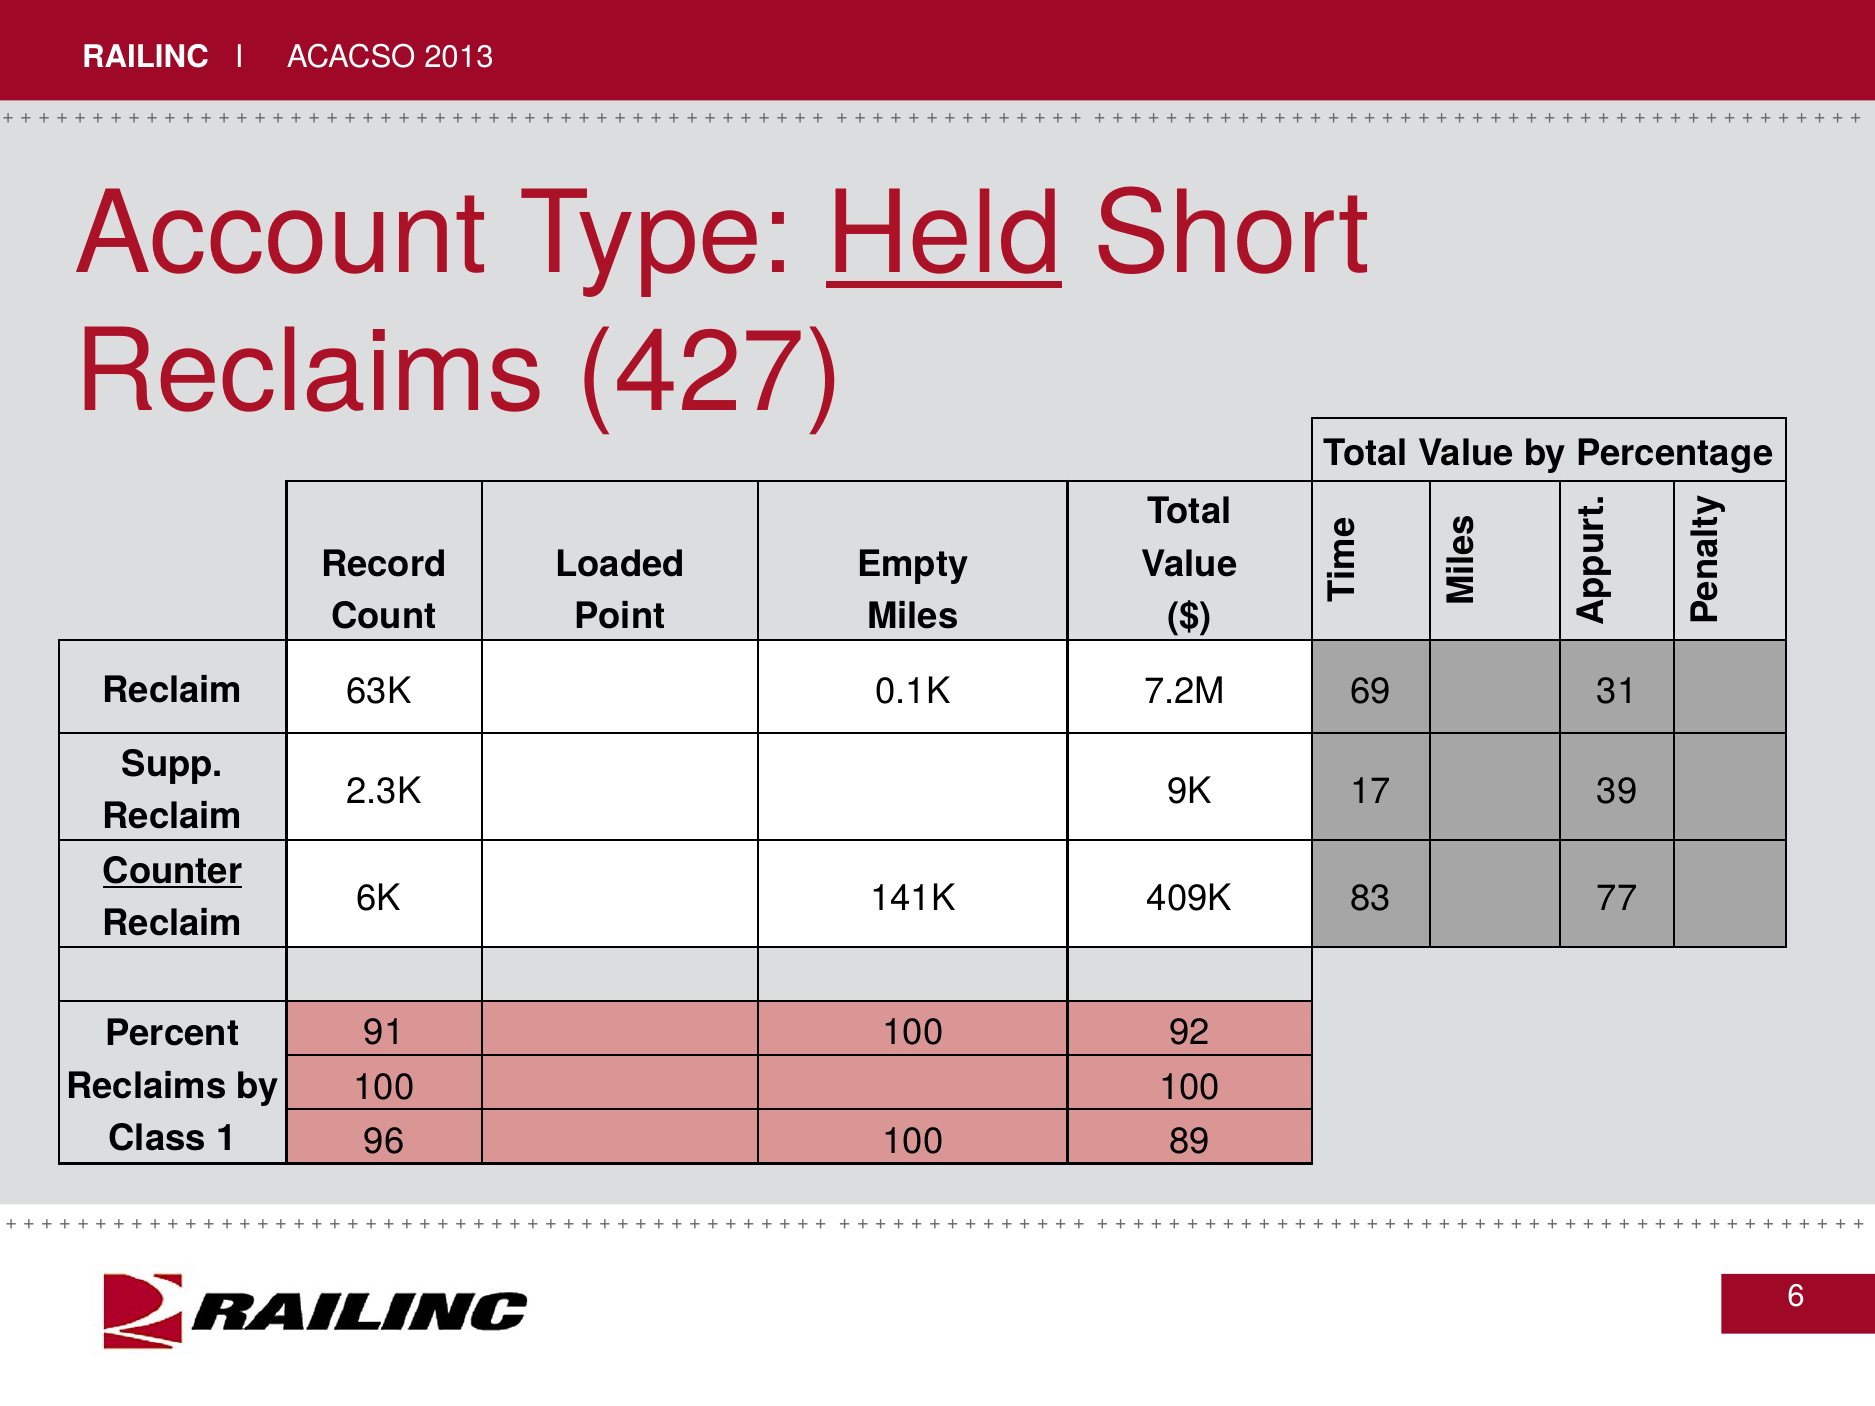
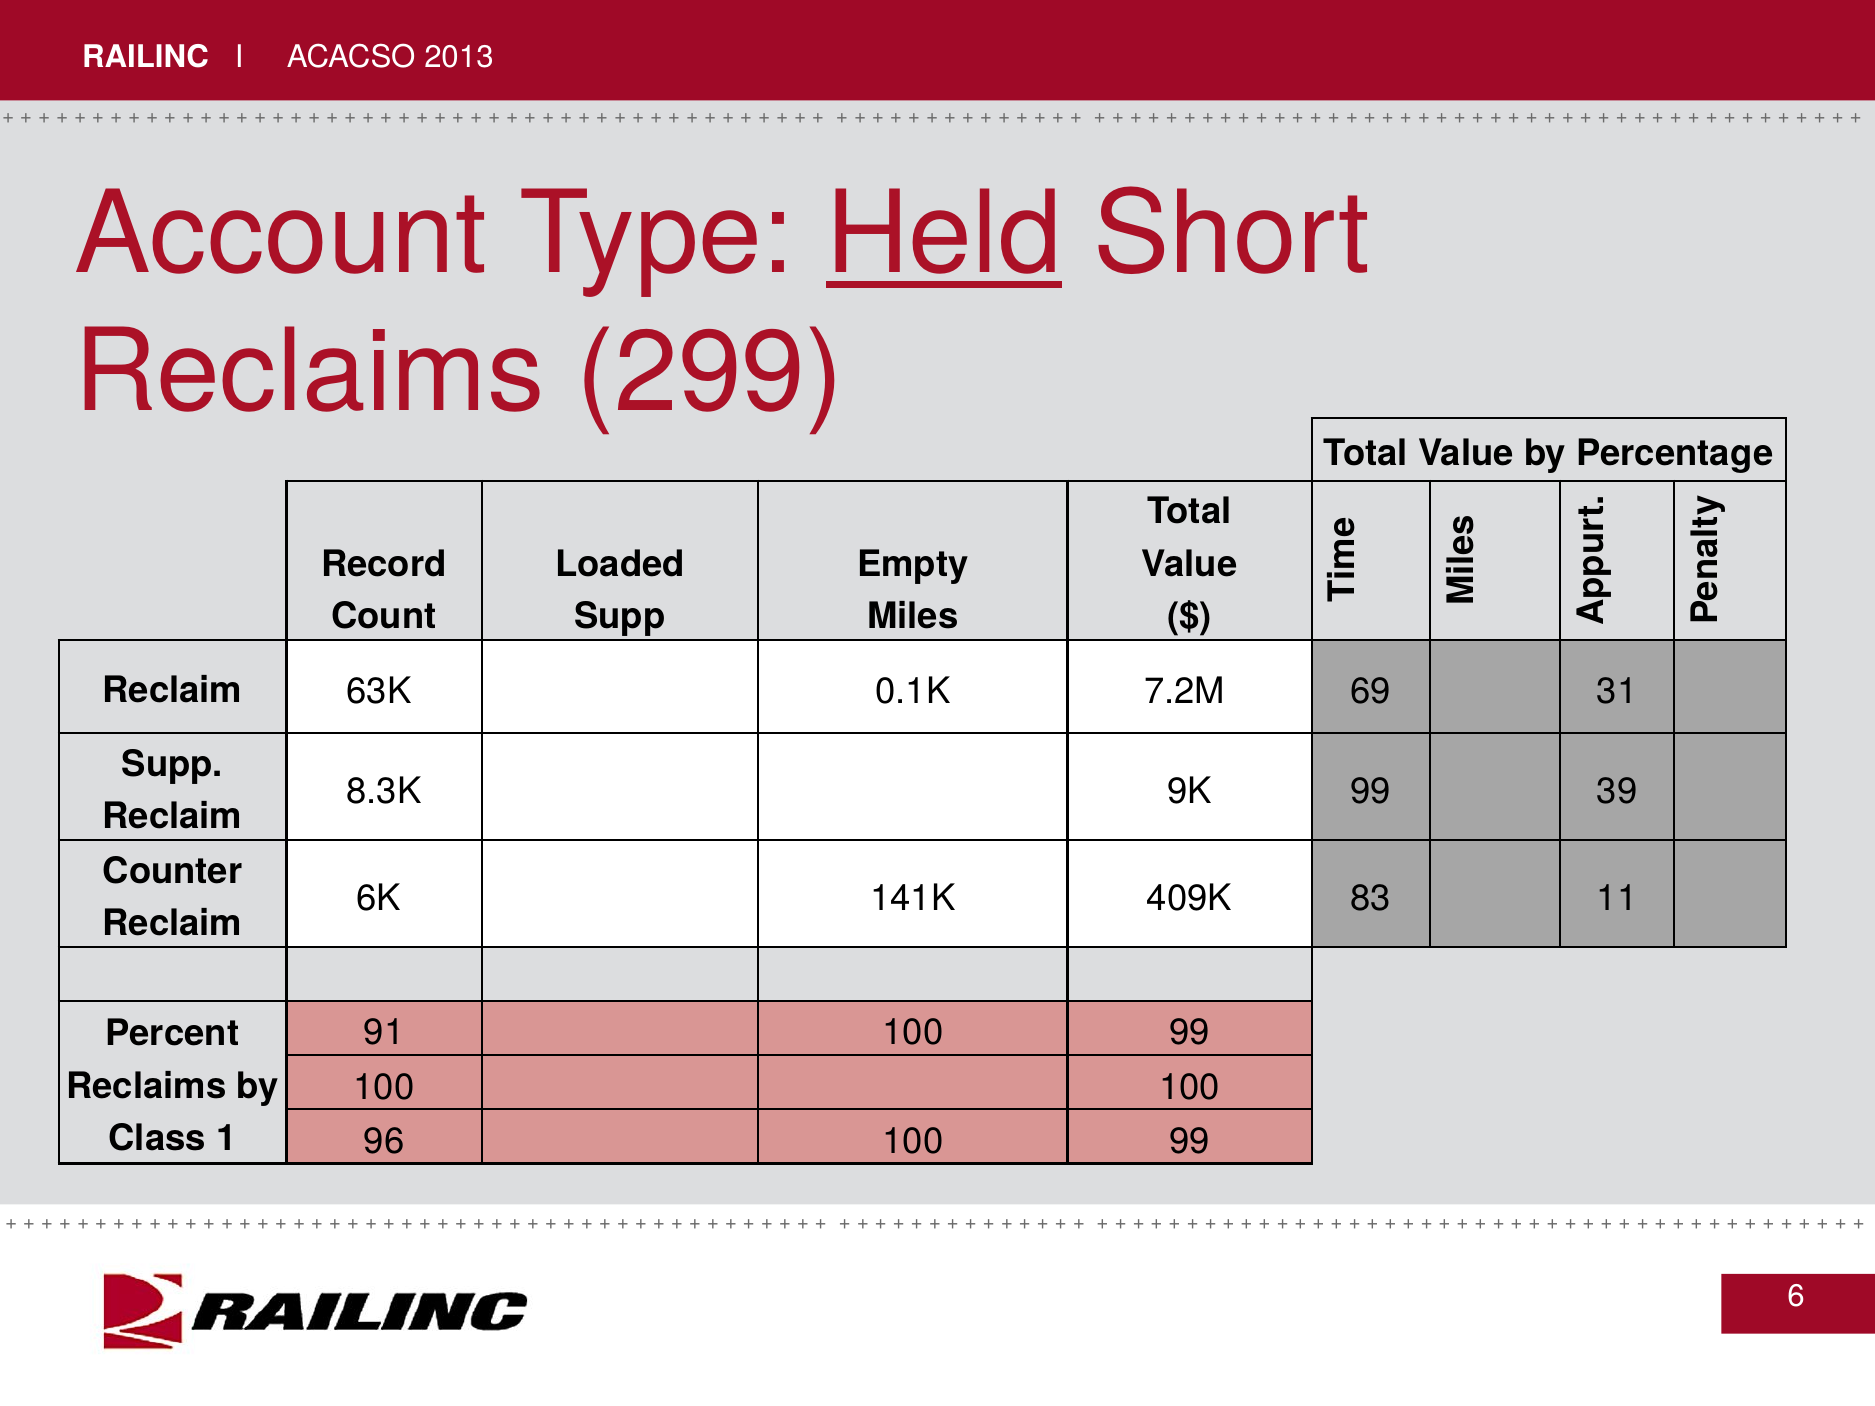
427: 427 -> 299 (710, 373)
Point: Point -> Supp (620, 617)
2.3K: 2.3K -> 8.3K (384, 791)
9K 17: 17 -> 99 (1371, 791)
Counter underline: present -> none (173, 871)
77: 77 -> 11 (1617, 898)
91 100 92: 92 -> 99 (1190, 1033)
96 100 89: 89 -> 99 (1190, 1141)
